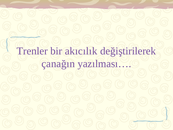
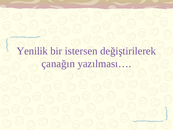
Trenler: Trenler -> Yenilik (32, 51)
akıcılık: akıcılık -> istersen (81, 51)
